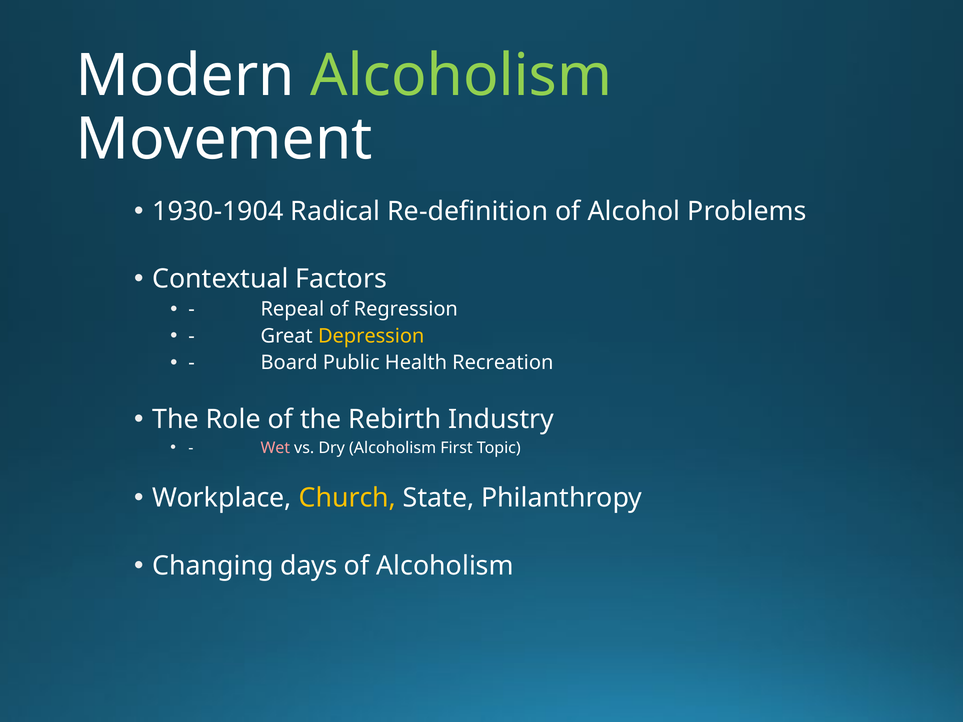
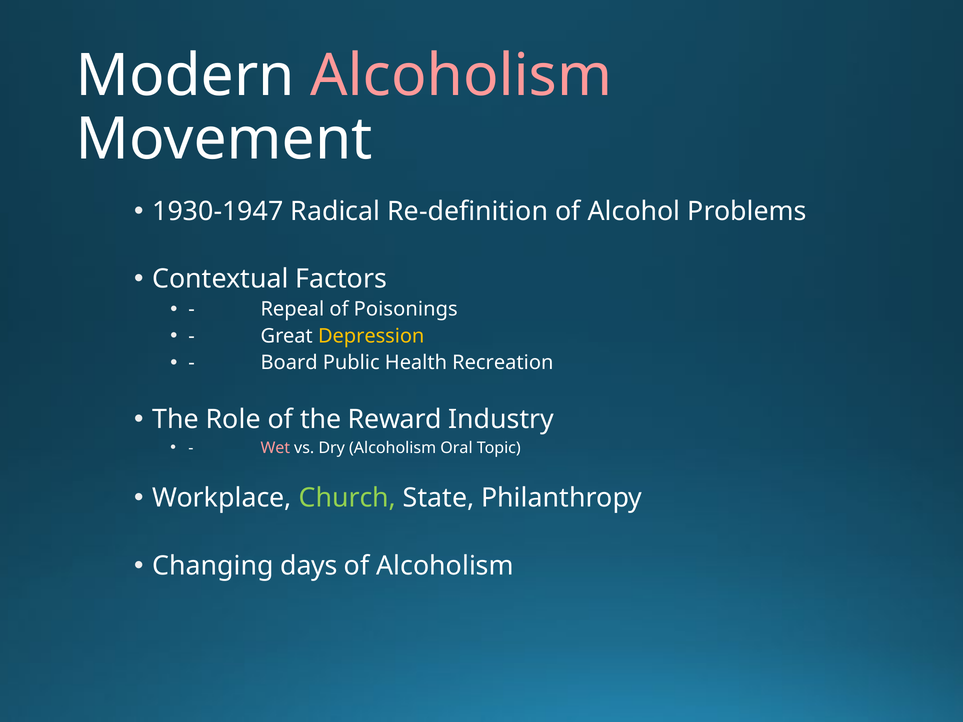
Alcoholism colour: light green -> pink (461, 76)
1930-1904: 1930-1904 -> 1930-1947 (218, 211)
Regression: Regression -> Poisonings (406, 309)
Rebirth: Rebirth -> Reward (395, 420)
First: First -> Oral (456, 448)
Church colour: yellow -> light green (347, 498)
